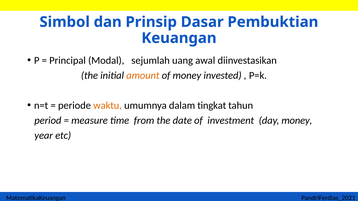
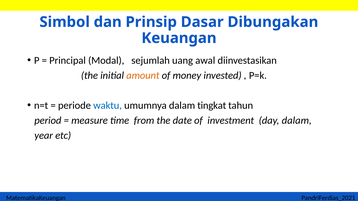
Pembuktian: Pembuktian -> Dibungakan (273, 22)
waktu colour: orange -> blue (108, 106)
day money: money -> dalam (297, 121)
